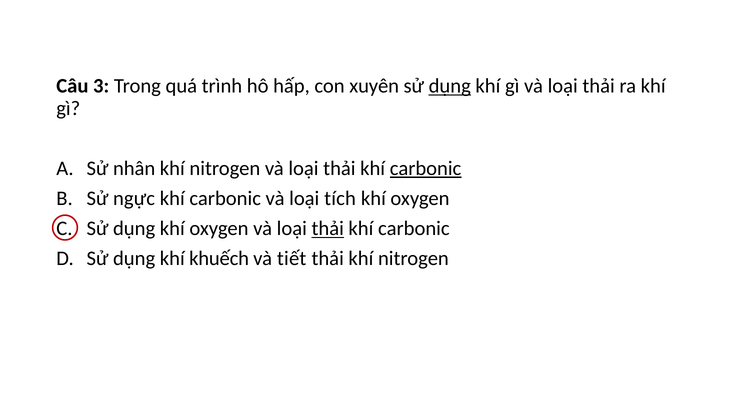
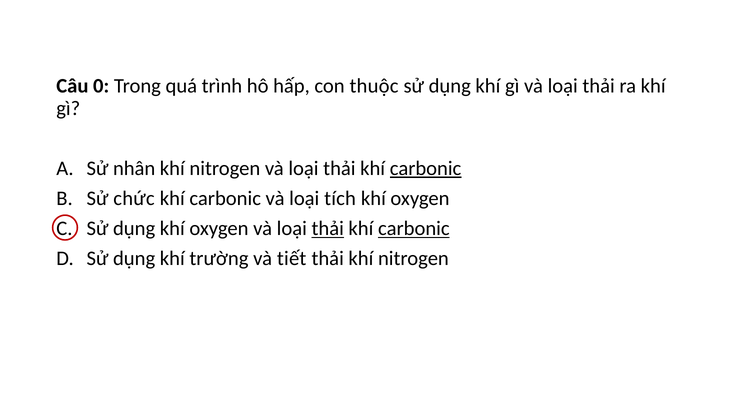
3: 3 -> 0 (101, 86)
xuyên: xuyên -> thuộc (374, 86)
dụng underline: present -> none (450, 86)
ngực: ngực -> chức (134, 198)
carbonic underline: none -> present (414, 228)
khuếch: khuếch -> trường (219, 258)
